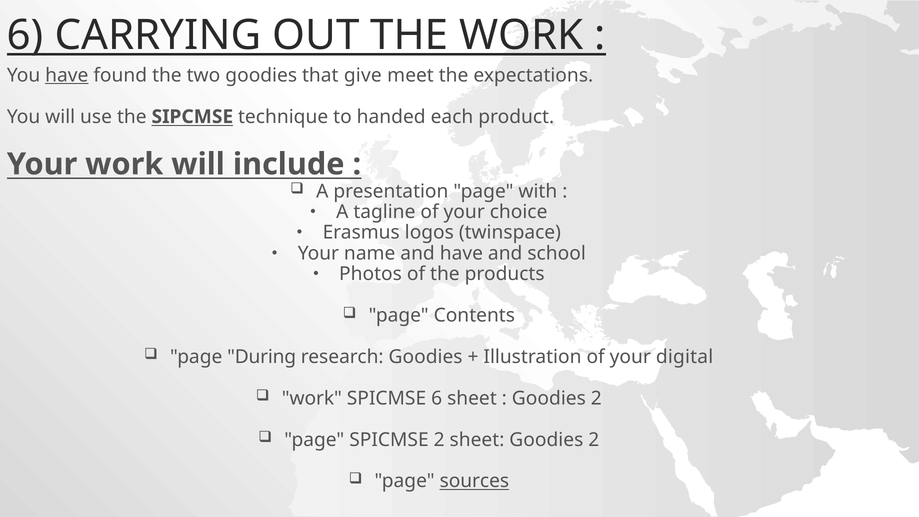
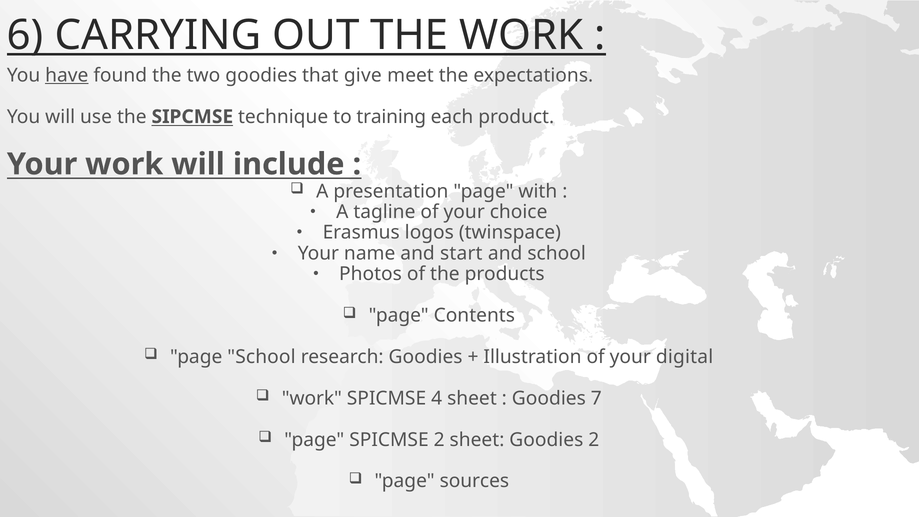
handed: handed -> training (391, 117)
and have: have -> start (461, 253)
page During: During -> School (261, 357)
SPICMSE 6: 6 -> 4 (437, 398)
2: 2 -> 7 (596, 398)
sources underline: present -> none (474, 481)
